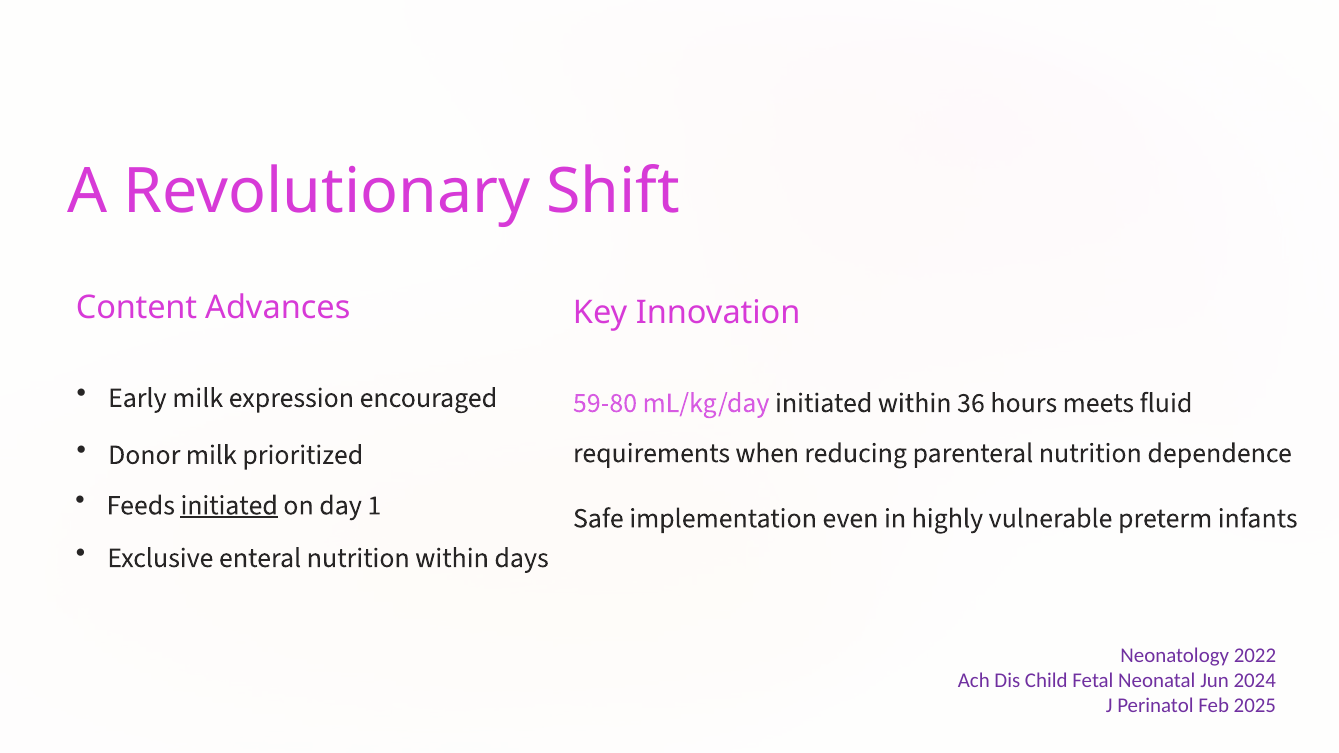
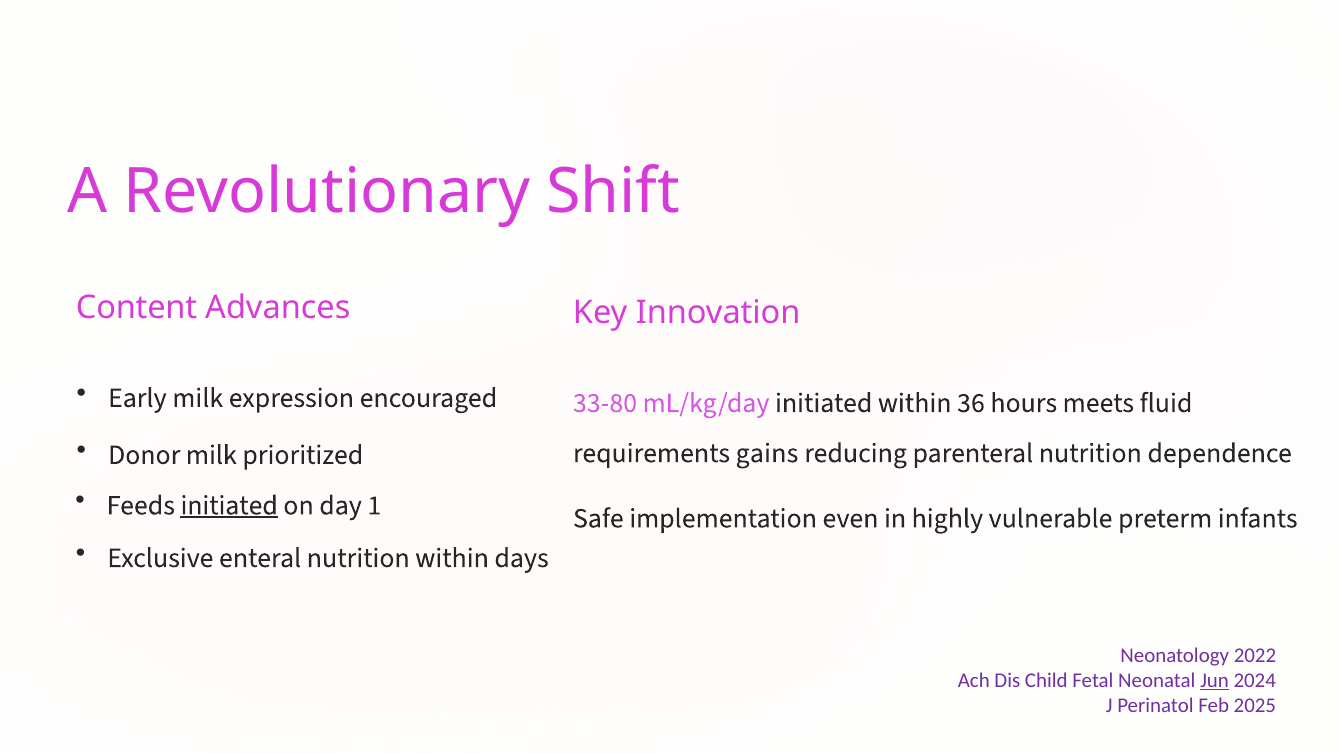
59-80: 59-80 -> 33-80 (605, 403)
when: when -> gains (767, 453)
Jun underline: none -> present (1215, 680)
